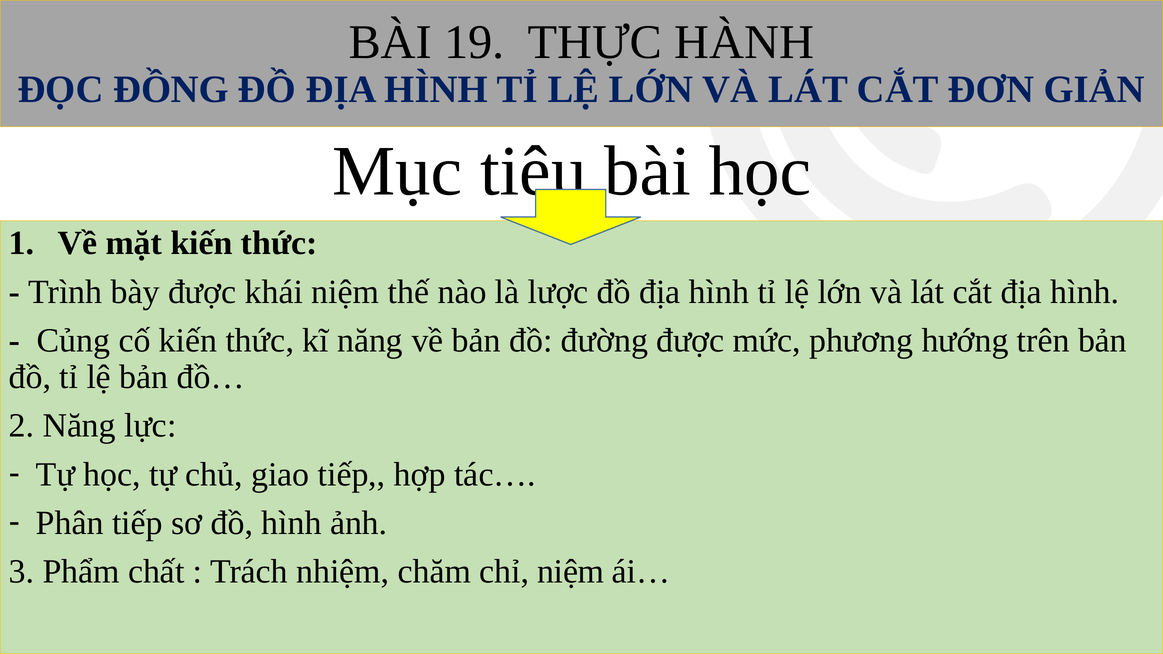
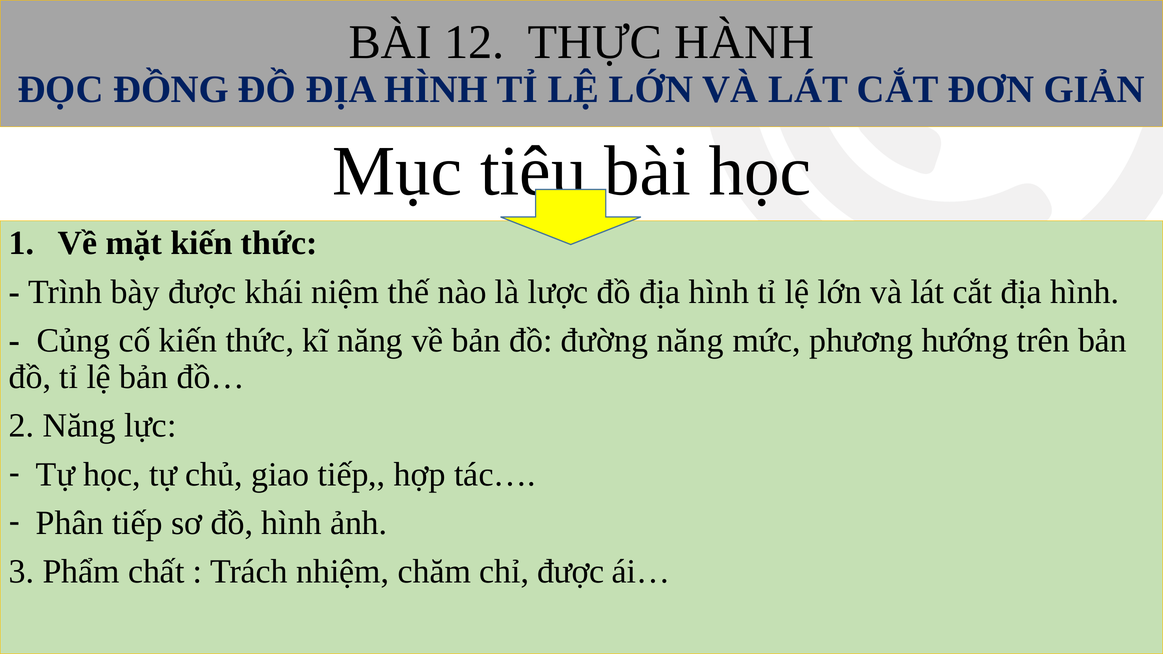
19: 19 -> 12 (474, 42)
đường được: được -> năng (690, 341)
chỉ niệm: niệm -> được (571, 572)
